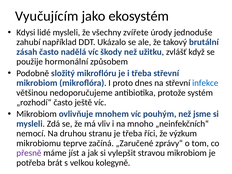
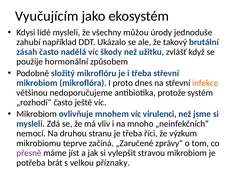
zvířete: zvířete -> můžou (136, 32)
infekce colour: blue -> orange (205, 83)
pouhým: pouhým -> virulenci (160, 114)
kolegyně: kolegyně -> příznaky (113, 163)
